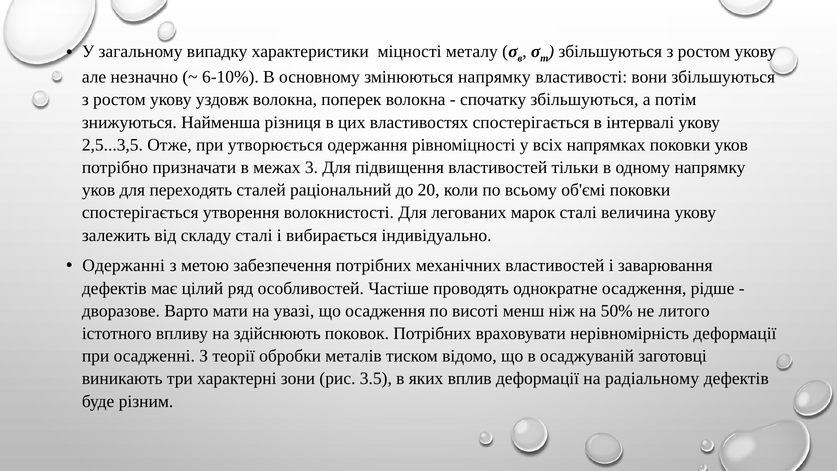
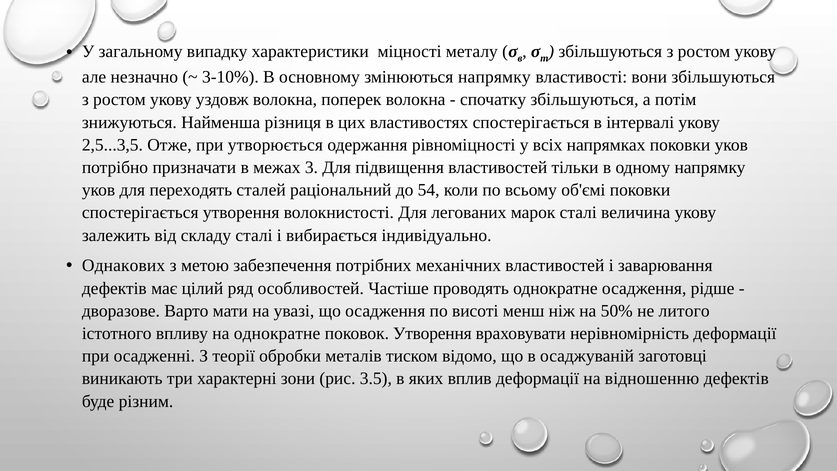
6-10%: 6-10% -> 3-10% (230, 77)
20: 20 -> 54 (429, 190)
Одержанні: Одержанні -> Однакових (124, 266)
на здійснюють: здійснюють -> однократне (277, 333)
поковок Потрібних: Потрібних -> Утворення (432, 333)
радіальному: радіальному -> відношенню (652, 379)
